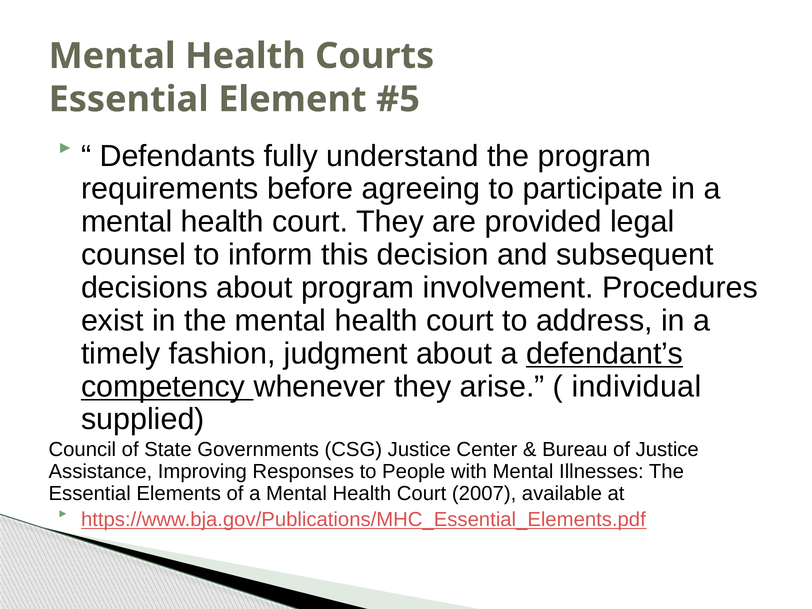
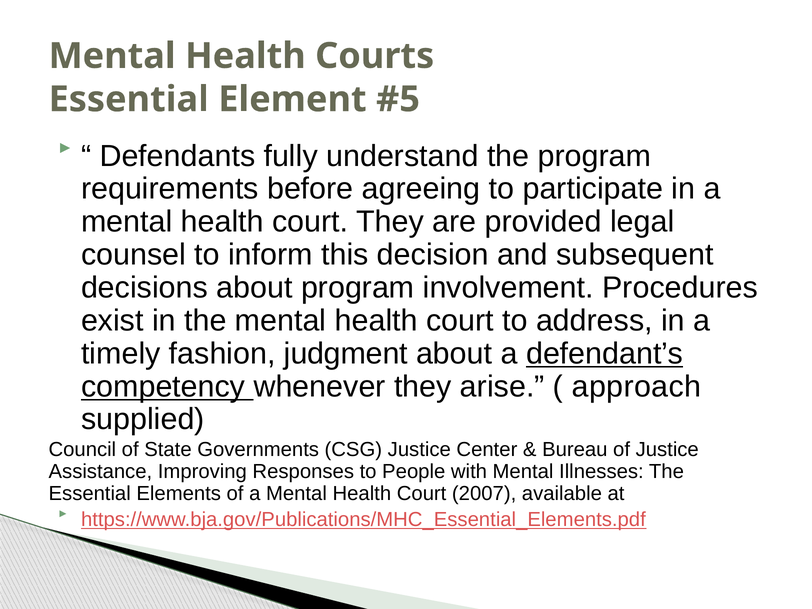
individual: individual -> approach (637, 386)
